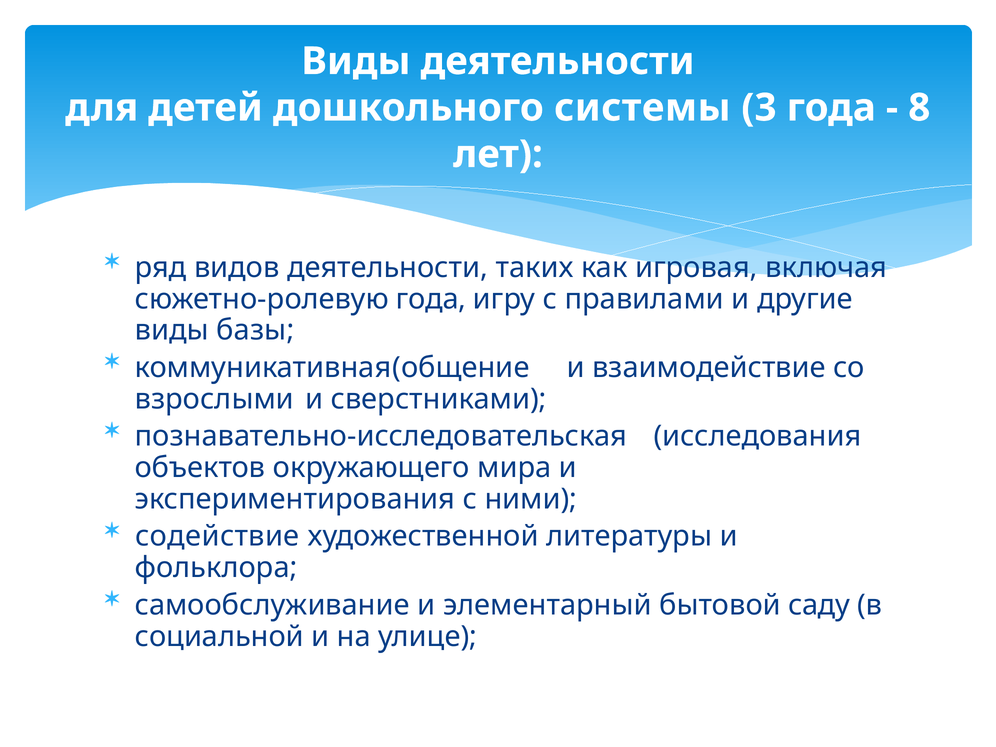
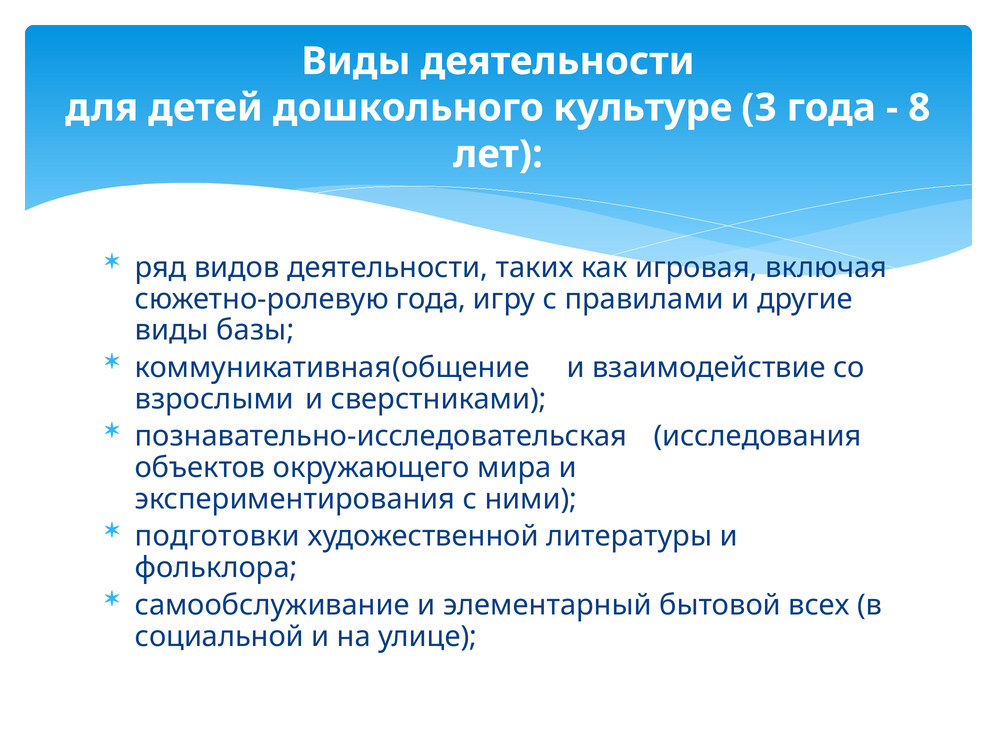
системы: системы -> культуре (643, 108)
содействие: содействие -> подготовки (217, 536)
саду: саду -> всех (819, 605)
